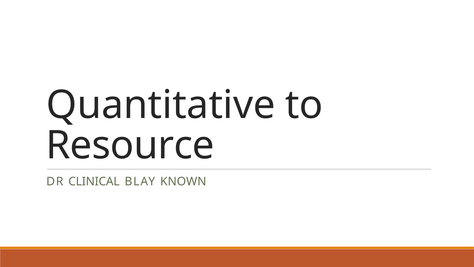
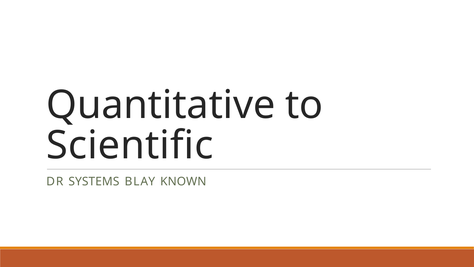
Resource: Resource -> Scientific (130, 145)
CLINICAL: CLINICAL -> SYSTEMS (94, 181)
